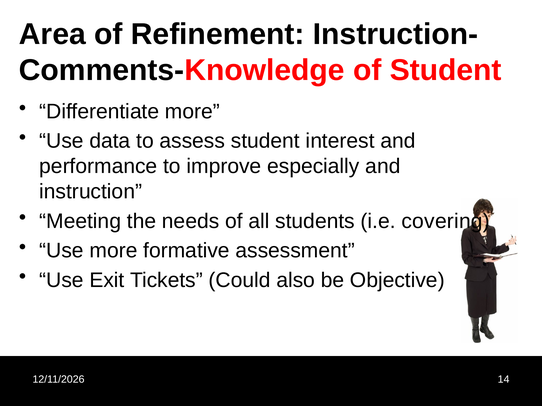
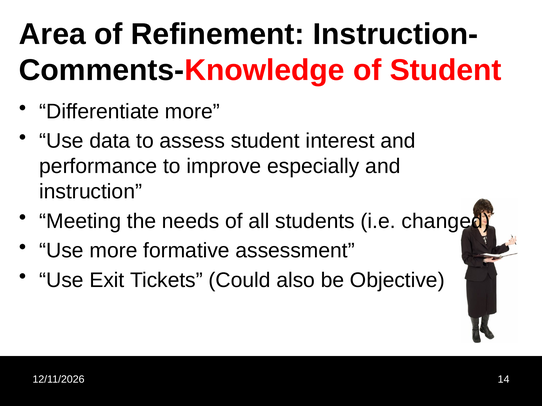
covering: covering -> changed (446, 221)
